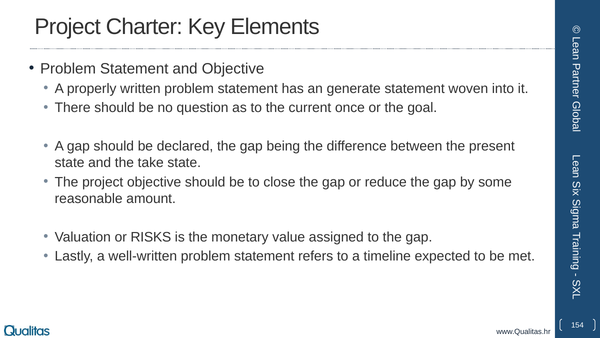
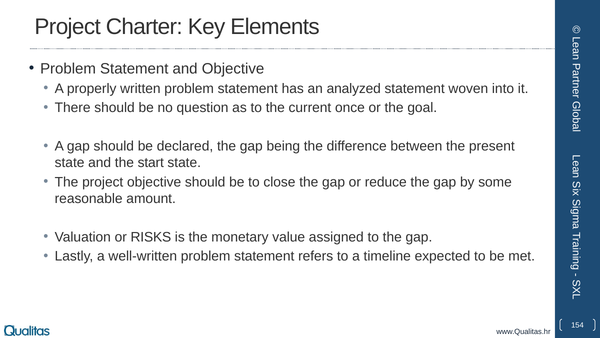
generate: generate -> analyzed (354, 88)
take: take -> start (151, 163)
